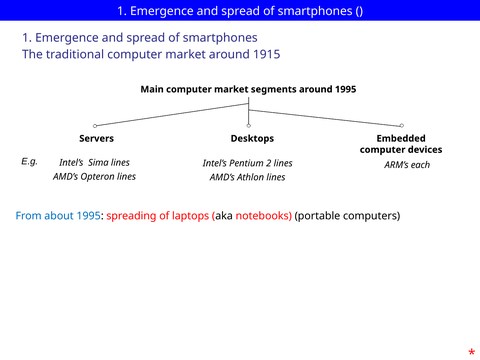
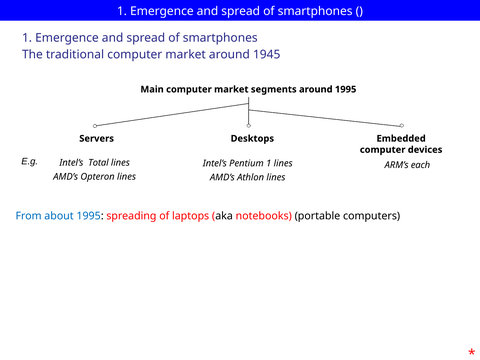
1915: 1915 -> 1945 (267, 54)
Sima: Sima -> Total (98, 163)
Pentium 2: 2 -> 1 (269, 163)
